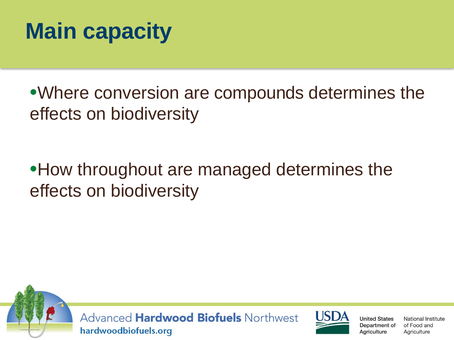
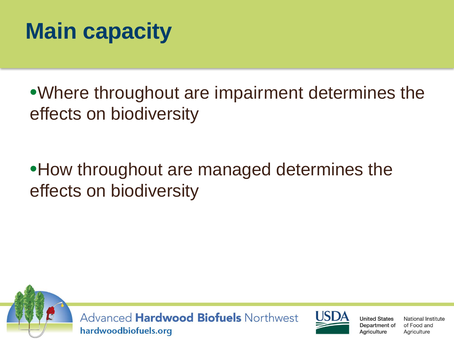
Where conversion: conversion -> throughout (137, 93)
compounds: compounds -> impairment (259, 93)
